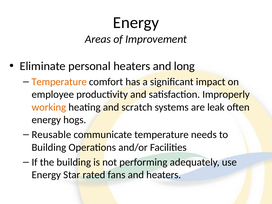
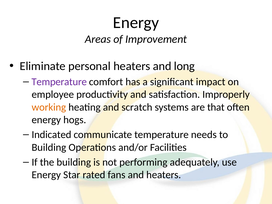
Temperature colour: orange -> purple (59, 82)
leak: leak -> that (216, 107)
Reusable: Reusable -> Indicated (51, 135)
